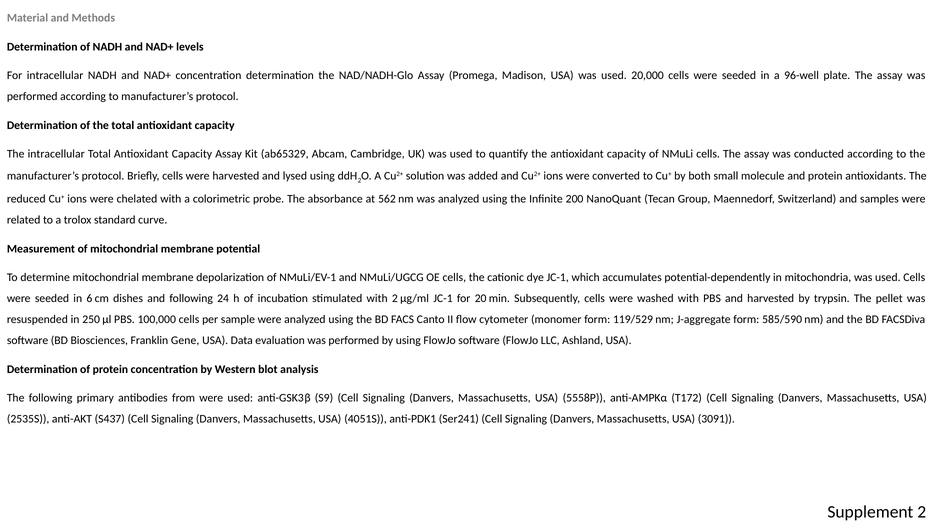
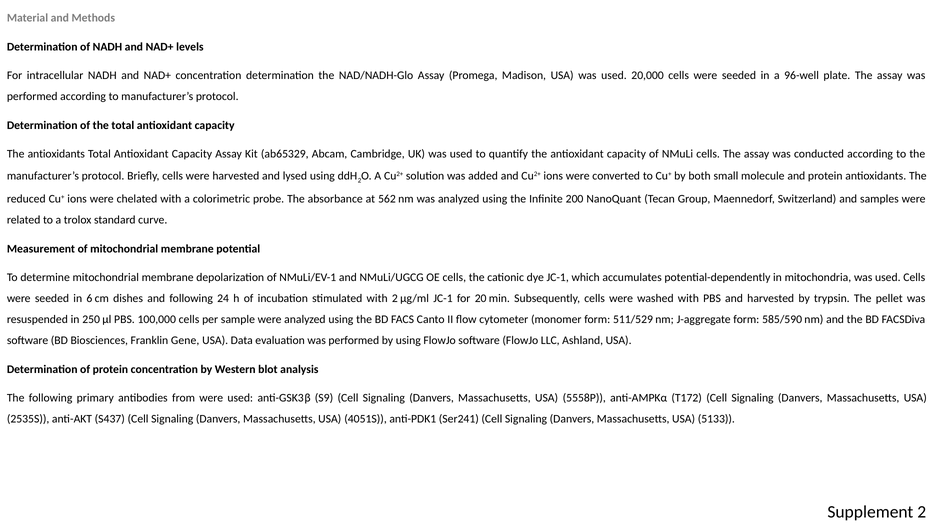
The intracellular: intracellular -> antioxidants (56, 154)
119/529: 119/529 -> 511/529 (633, 320)
3091: 3091 -> 5133 (716, 419)
